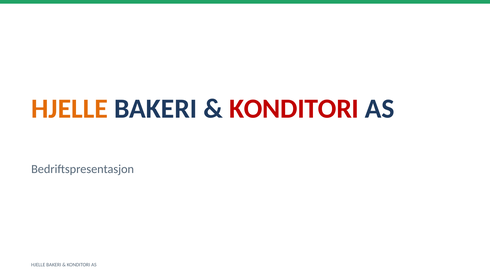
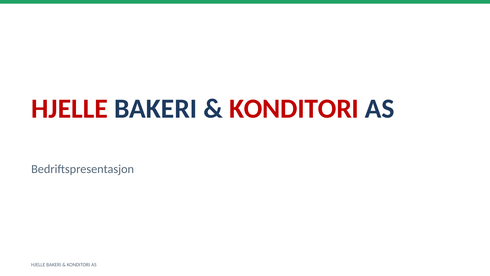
HJELLE colour: orange -> red (69, 109)
